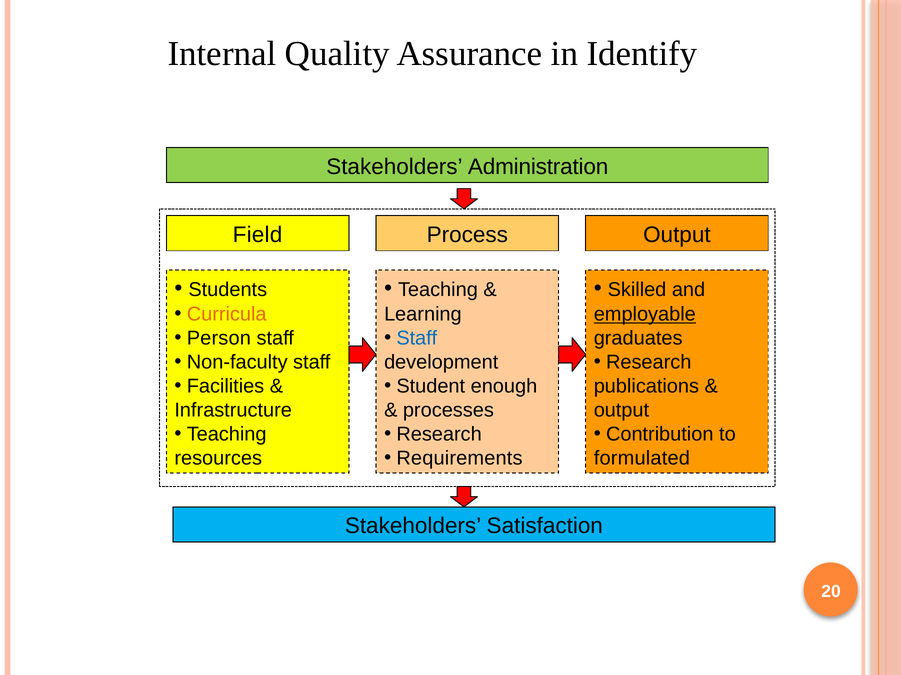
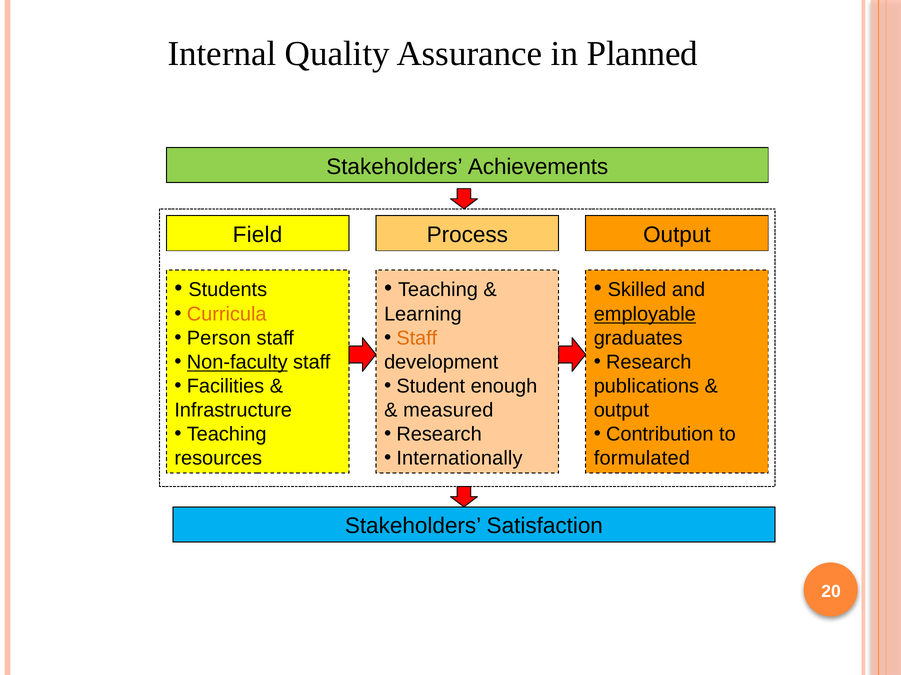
Identify: Identify -> Planned (642, 54)
Administration: Administration -> Achievements (538, 167)
Staff colour: blue -> orange (417, 339)
Non-faculty underline: none -> present (237, 363)
processes: processes -> measured (448, 411)
Requirements: Requirements -> Internationally (459, 459)
